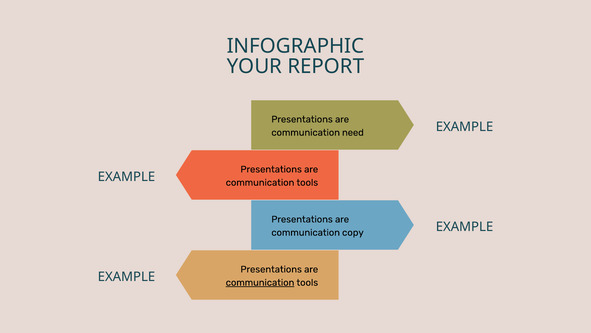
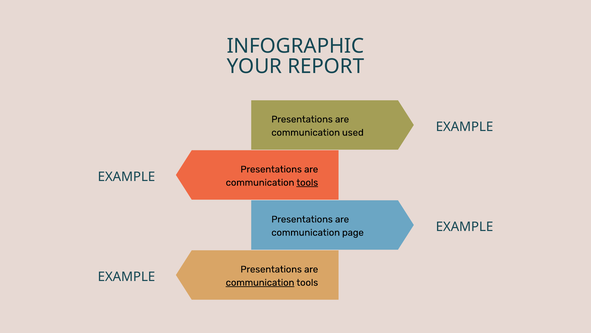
need: need -> used (353, 132)
tools underline: none -> present (307, 182)
copy: copy -> page (353, 232)
